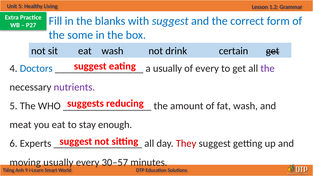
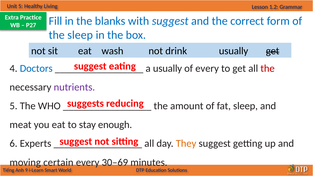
the some: some -> sleep (80, 35)
drink certain: certain -> usually (234, 51)
the colour: purple -> red (268, 68)
fat wash: wash -> sleep (245, 106)
They colour: red -> orange (186, 144)
moving usually: usually -> certain (58, 162)
30–57: 30–57 -> 30–69 (115, 162)
